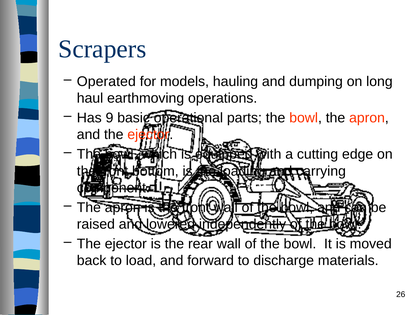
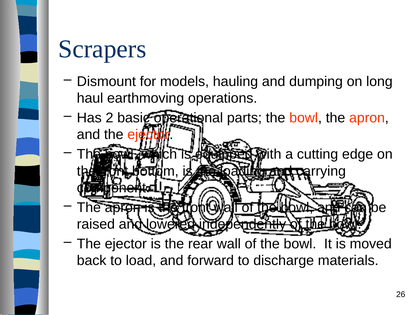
Operated: Operated -> Dismount (106, 81)
9: 9 -> 2 (109, 118)
